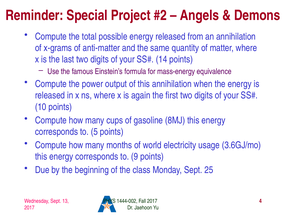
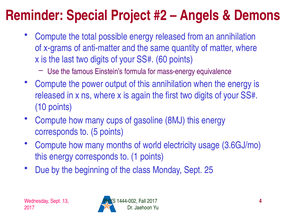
14: 14 -> 60 (162, 59)
9: 9 -> 1 (135, 156)
